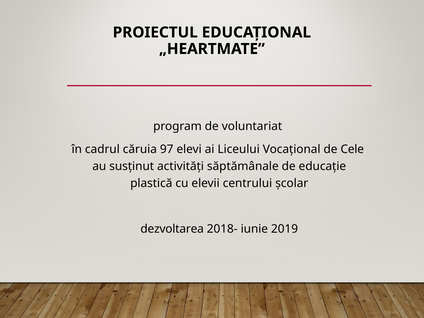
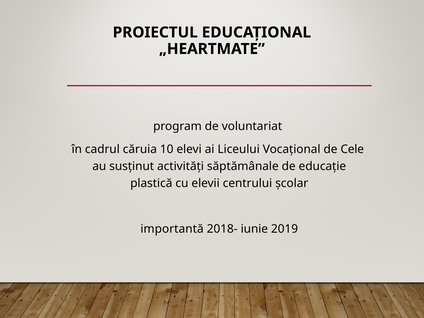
97: 97 -> 10 (167, 149)
dezvoltarea: dezvoltarea -> importantă (172, 229)
